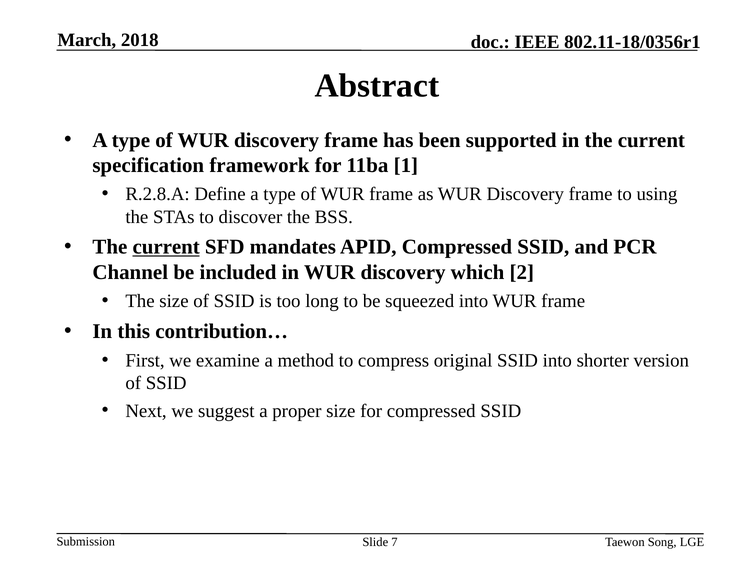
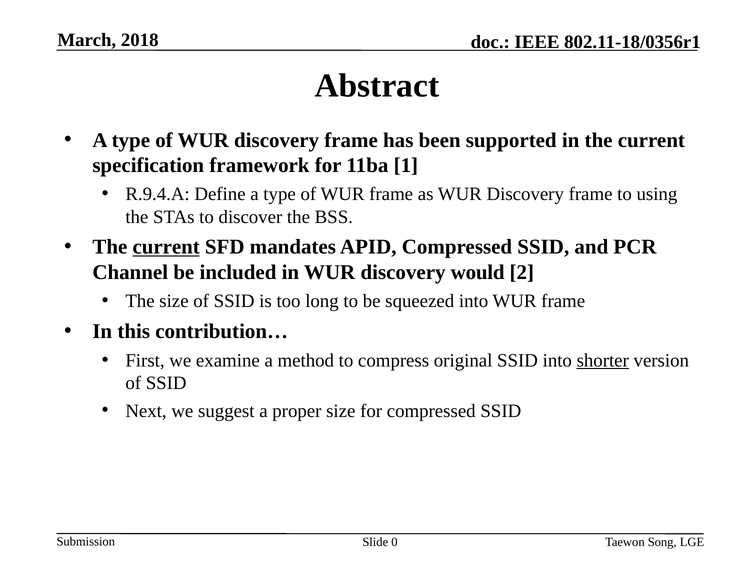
R.2.8.A: R.2.8.A -> R.9.4.A (158, 194)
which: which -> would (478, 272)
shorter underline: none -> present (603, 361)
7: 7 -> 0 (395, 542)
